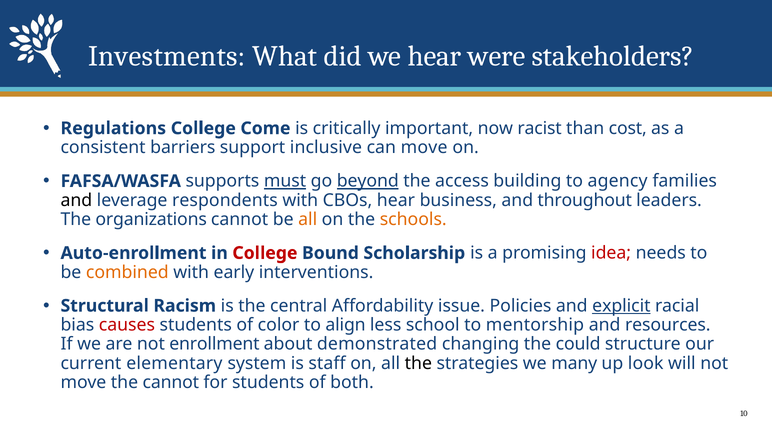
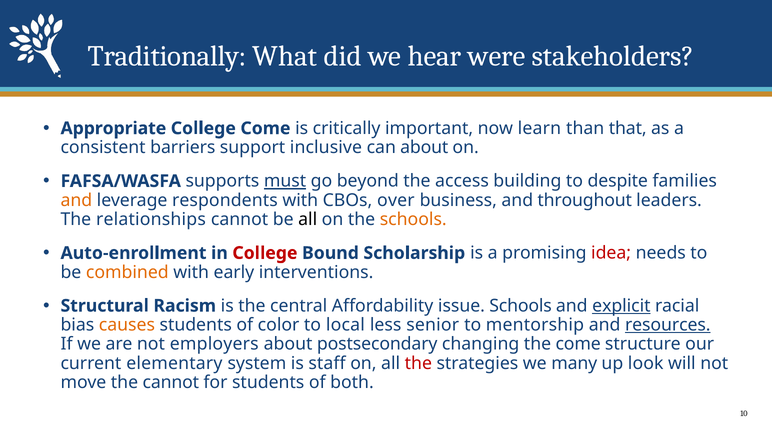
Investments: Investments -> Traditionally (167, 56)
Regulations: Regulations -> Appropriate (113, 128)
racist: racist -> learn (539, 128)
cost: cost -> that (628, 128)
can move: move -> about (424, 147)
beyond underline: present -> none (368, 181)
agency: agency -> despite (618, 181)
and colour: black -> orange (76, 200)
CBOs hear: hear -> over (396, 200)
organizations: organizations -> relationships (151, 219)
all colour: orange -> black (308, 219)
issue Policies: Policies -> Schools (521, 305)
causes colour: red -> orange (127, 324)
align: align -> local (345, 324)
school: school -> senior (433, 324)
resources underline: none -> present (668, 324)
enrollment: enrollment -> employers (214, 343)
demonstrated: demonstrated -> postsecondary (377, 343)
the could: could -> come (578, 343)
the colour: black -> red (418, 363)
